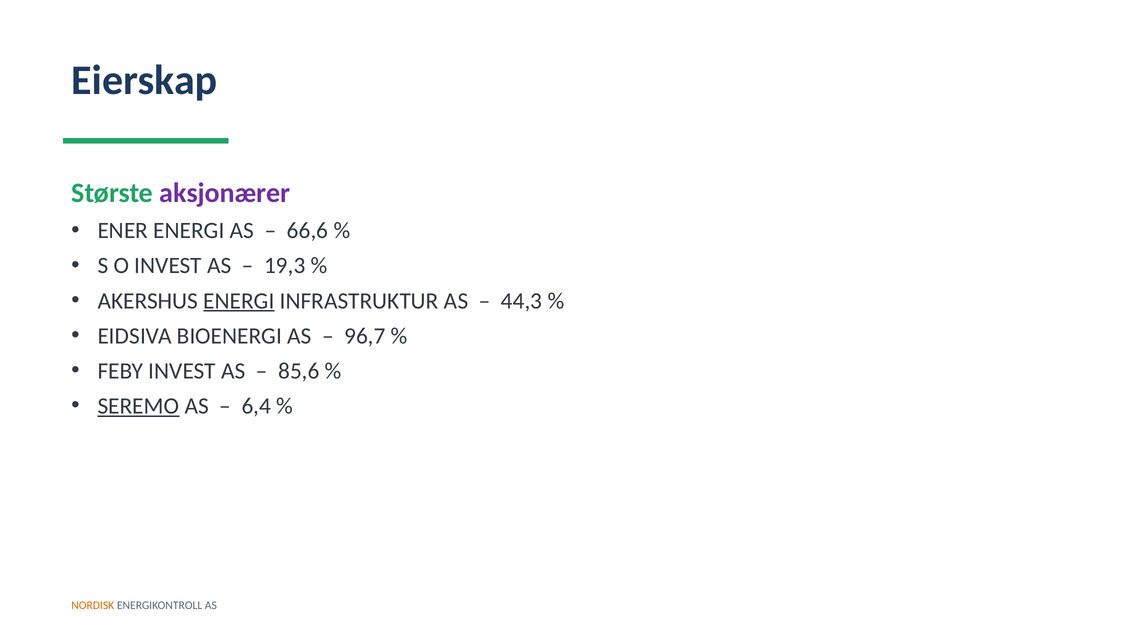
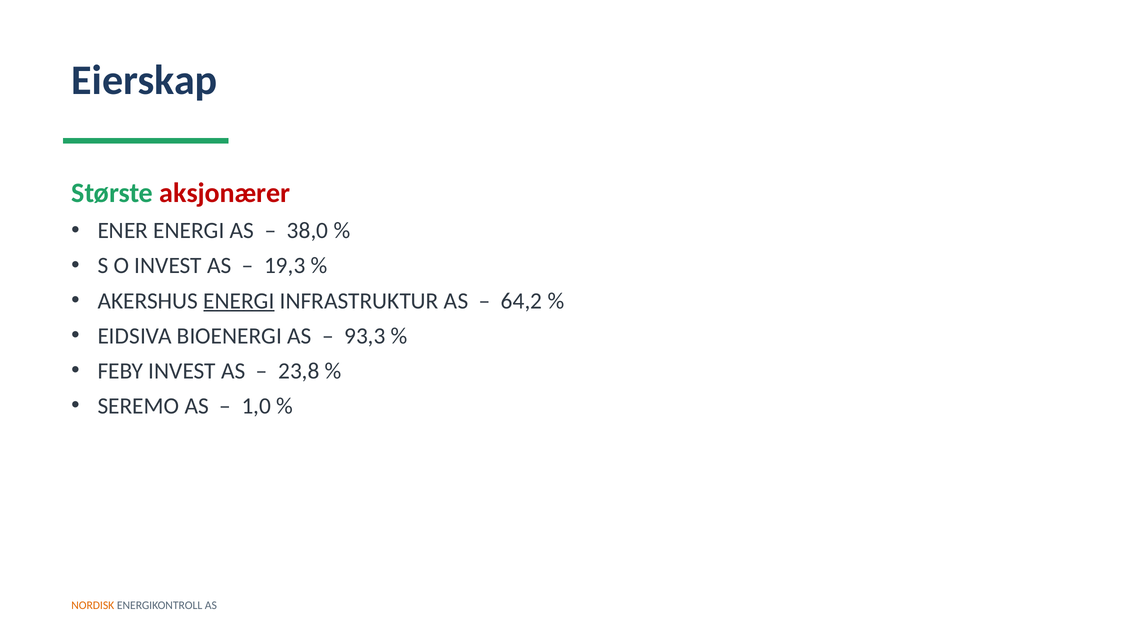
aksjonærer colour: purple -> red (225, 193)
66,6: 66,6 -> 38,0 (308, 231)
44,3: 44,3 -> 64,2 (522, 301)
96,7: 96,7 -> 93,3 (365, 336)
85,6: 85,6 -> 23,8 (299, 371)
SEREMO underline: present -> none (138, 406)
6,4: 6,4 -> 1,0 (256, 406)
